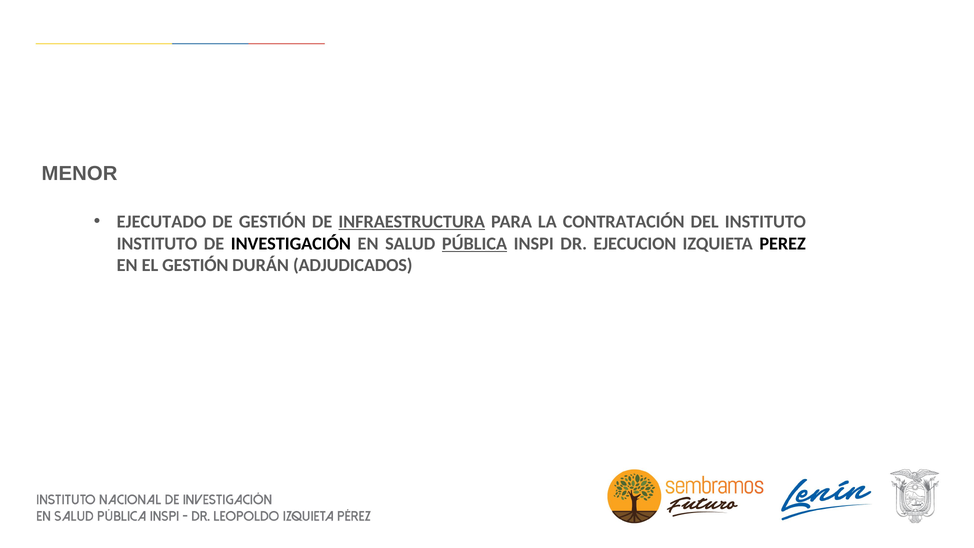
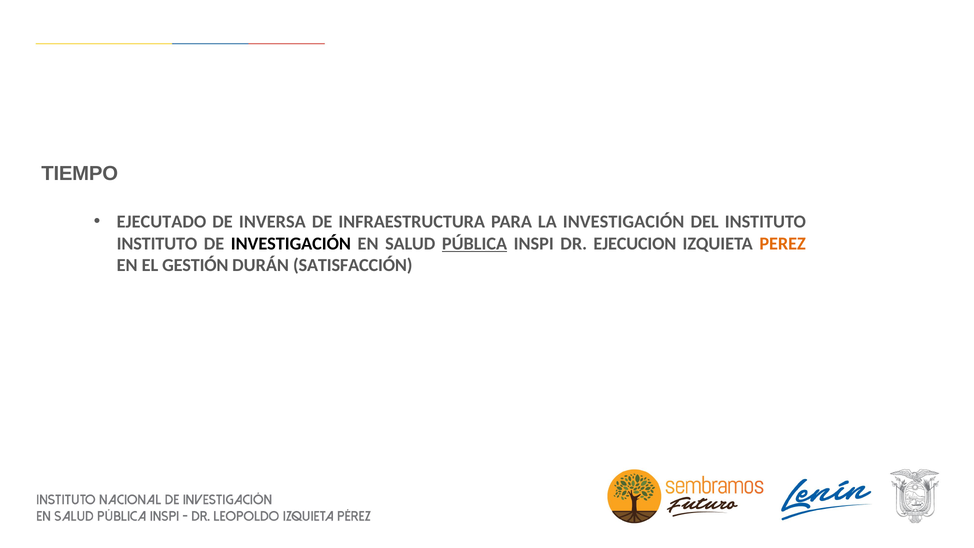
MENOR: MENOR -> TIEMPO (80, 174)
DE GESTIÓN: GESTIÓN -> INVERSA (272, 222)
INFRAESTRUCTURA underline: present -> none (412, 222)
LA CONTRATACIÓN: CONTRATACIÓN -> INVESTIGACIÓN (624, 222)
PEREZ colour: black -> orange (783, 243)
ADJUDICADOS: ADJUDICADOS -> SATISFACCIÓN (353, 265)
